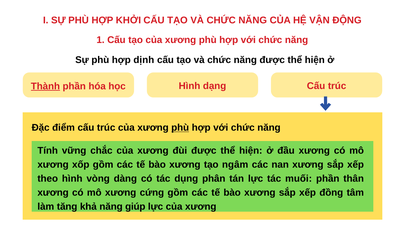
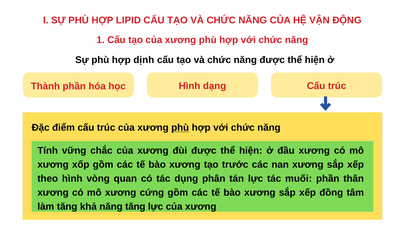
KHỞI: KHỞI -> LIPID (128, 20)
Thành underline: present -> none (45, 86)
ngâm: ngâm -> trước (235, 165)
dàng: dàng -> quan (125, 179)
năng giúp: giúp -> tăng (135, 206)
